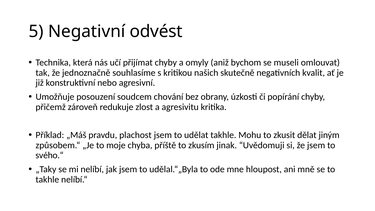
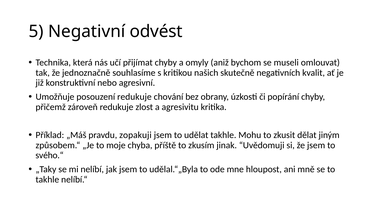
posouzení soudcem: soudcem -> redukuje (134, 97)
plachost: plachost -> zopakuji (135, 135)
